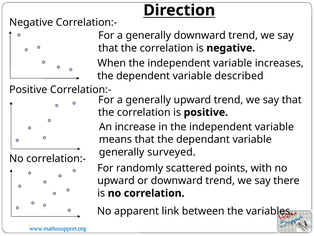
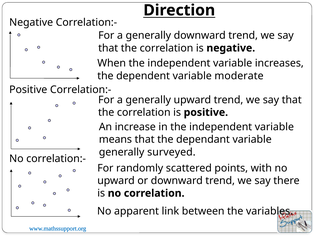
described: described -> moderate (239, 76)
